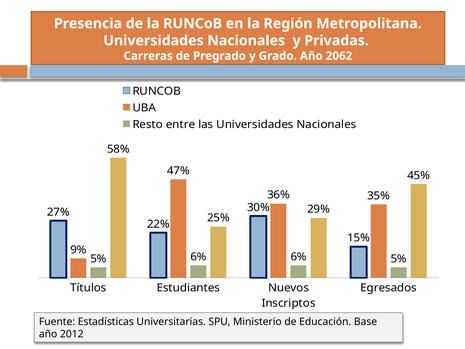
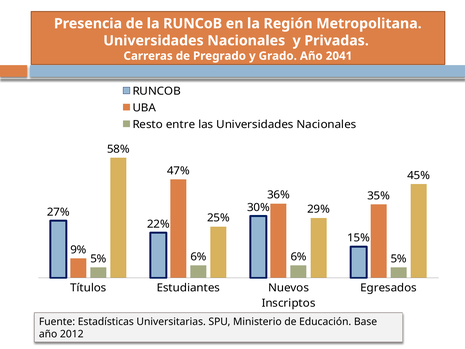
2062: 2062 -> 2041 (339, 56)
